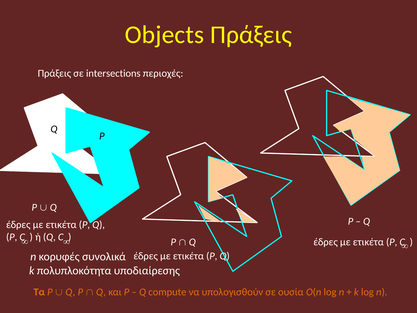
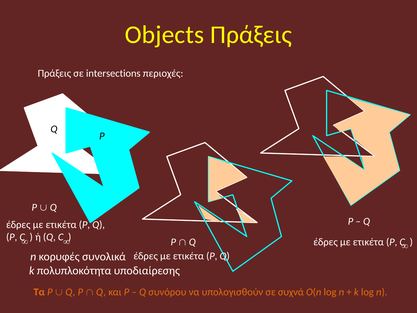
compute: compute -> συνόρου (167, 292)
ουσία: ουσία -> συχνά (291, 292)
